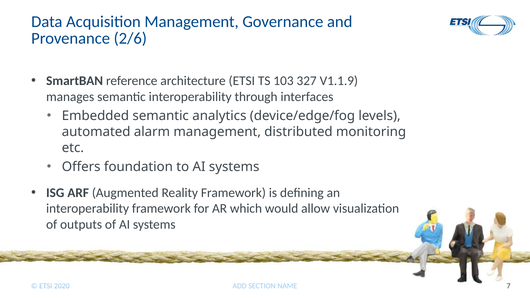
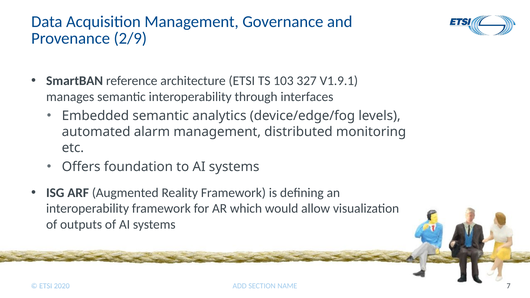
2/6: 2/6 -> 2/9 (130, 38)
V1.1.9: V1.1.9 -> V1.9.1 (339, 81)
